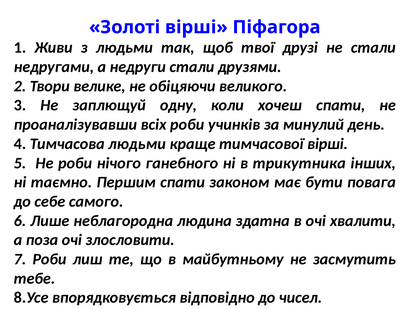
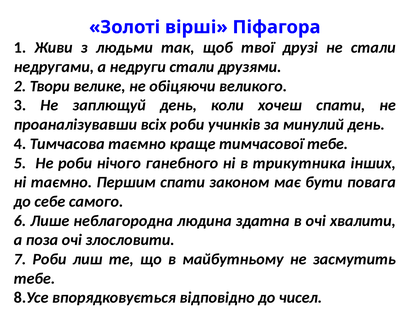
заплющуй одну: одну -> день (178, 106)
Тимчасова людьми: людьми -> таємно (137, 144)
тимчасової вірші: вірші -> тебе (328, 144)
